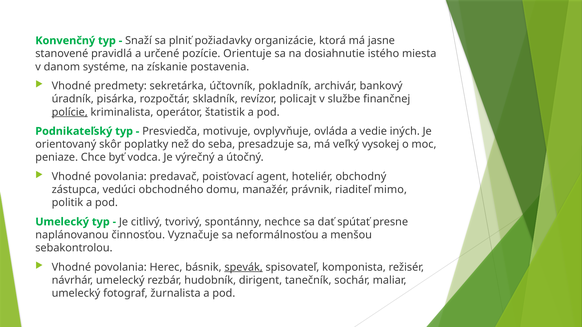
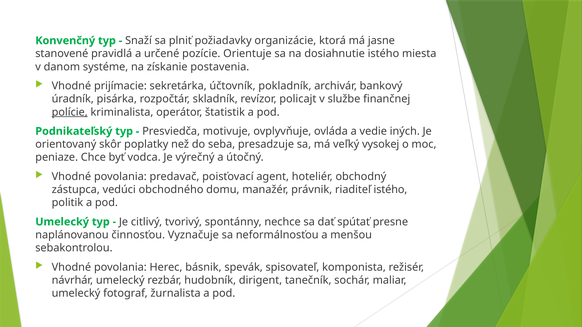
predmety: predmety -> prijímacie (120, 86)
riaditeľ mimo: mimo -> istého (390, 190)
spevák underline: present -> none (244, 267)
